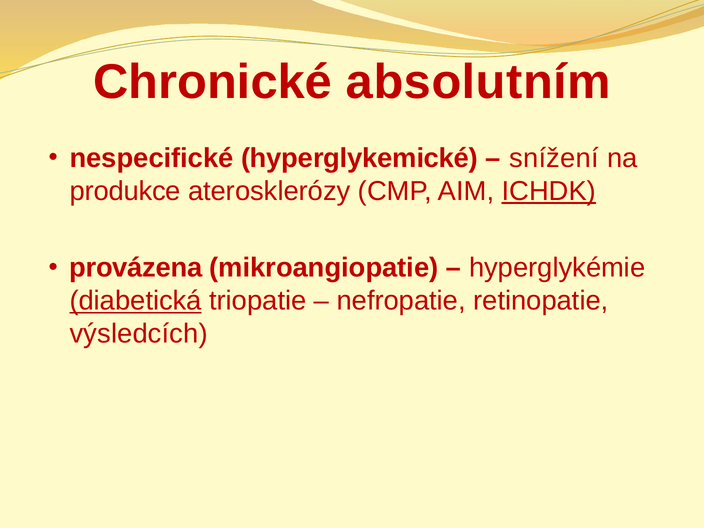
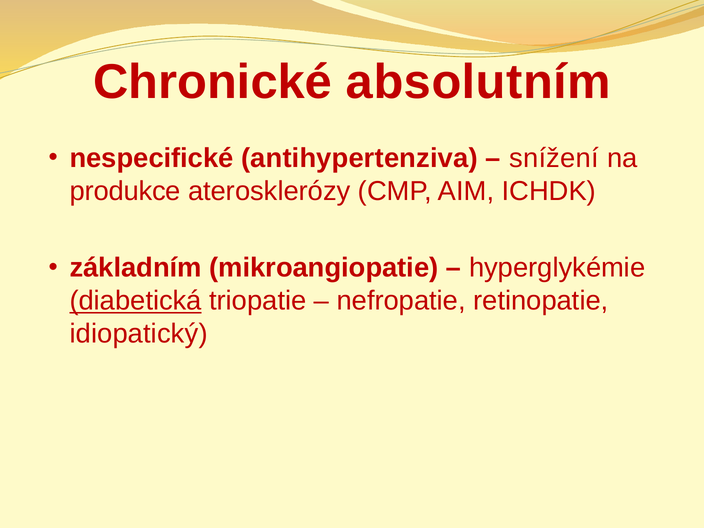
hyperglykemické: hyperglykemické -> antihypertenziva (359, 158)
ICHDK underline: present -> none (549, 191)
provázena: provázena -> základním (136, 268)
výsledcích: výsledcích -> idiopatický (139, 334)
